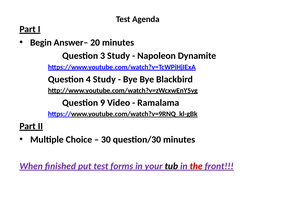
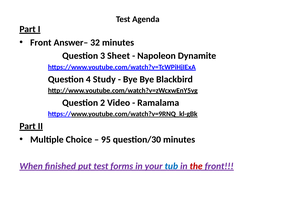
Begin: Begin -> Front (41, 42)
20: 20 -> 32 (95, 42)
3 Study: Study -> Sheet (119, 56)
9: 9 -> 2 (103, 103)
30: 30 -> 95 (106, 139)
tub colour: black -> blue (171, 166)
